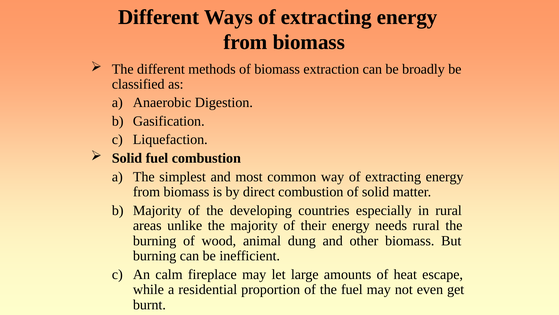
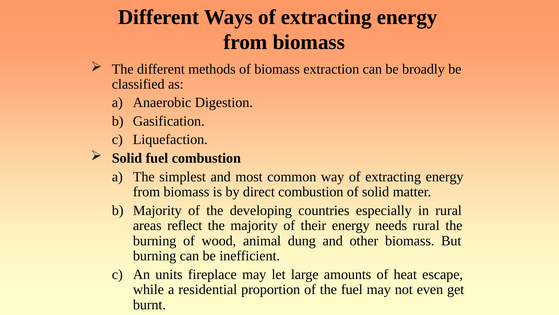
unlike: unlike -> reflect (185, 225)
calm: calm -> units (169, 274)
